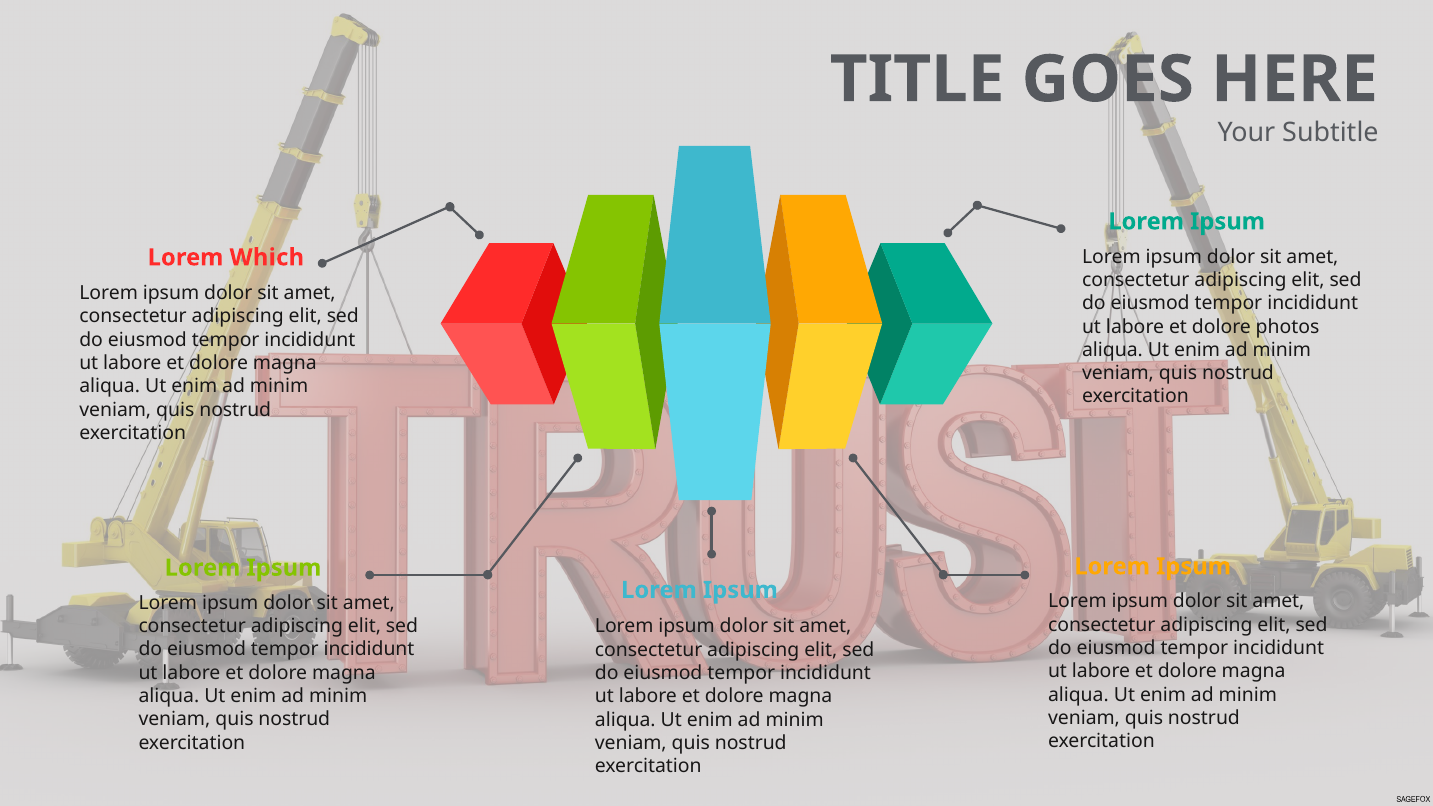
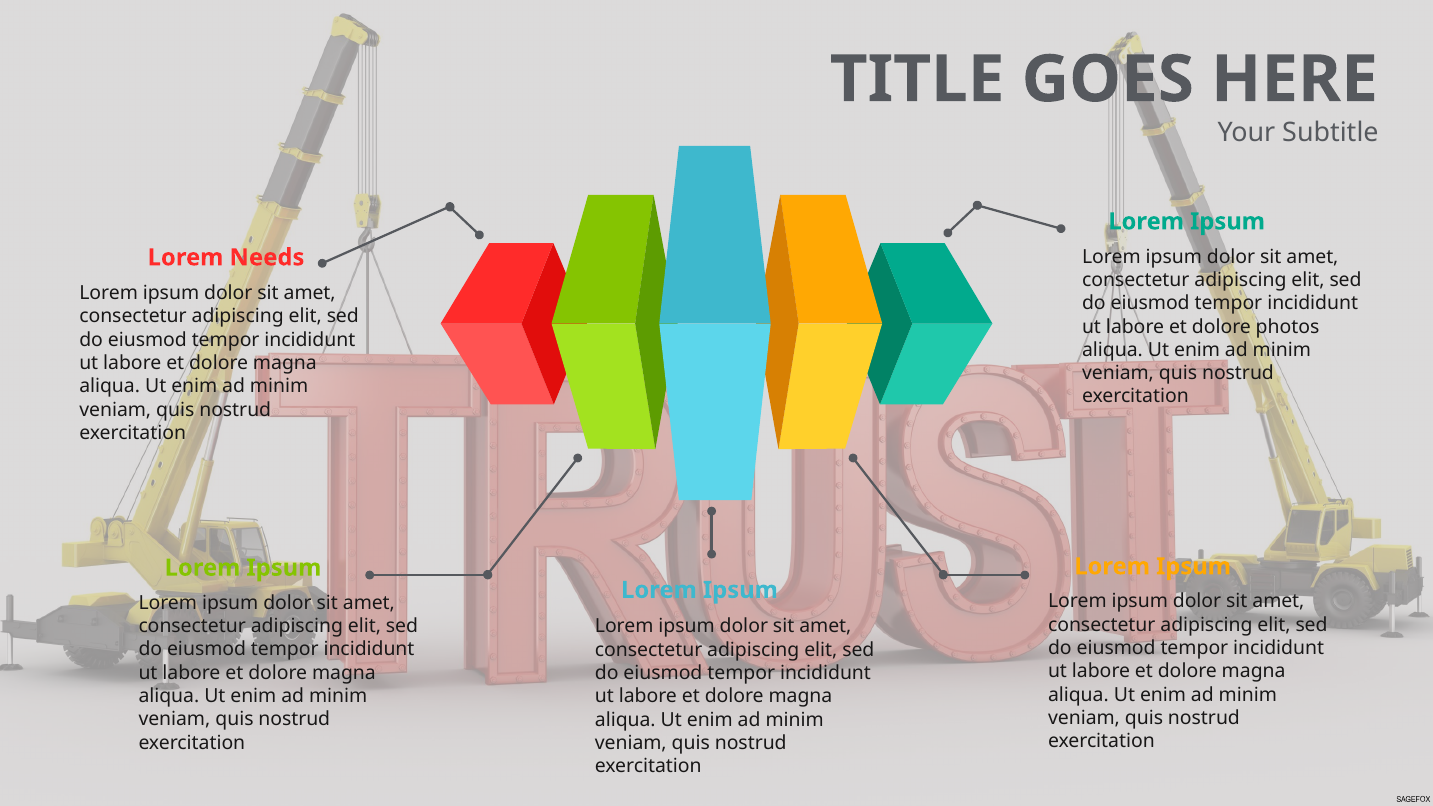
Which: Which -> Needs (267, 258)
